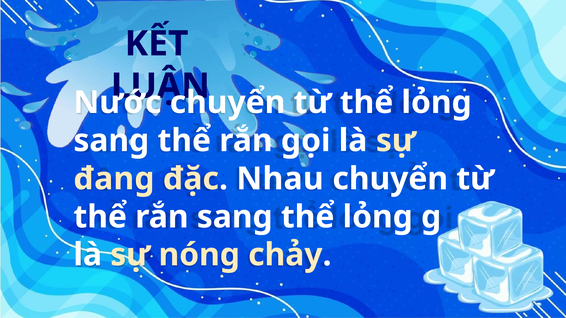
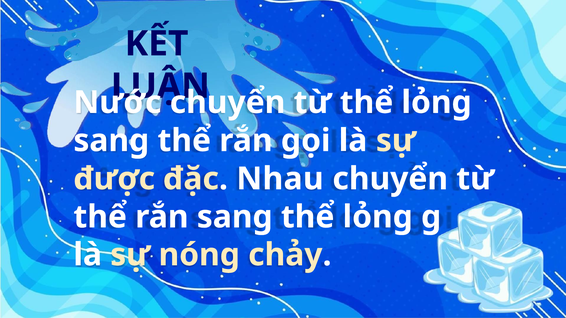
đang: đang -> được (114, 179)
